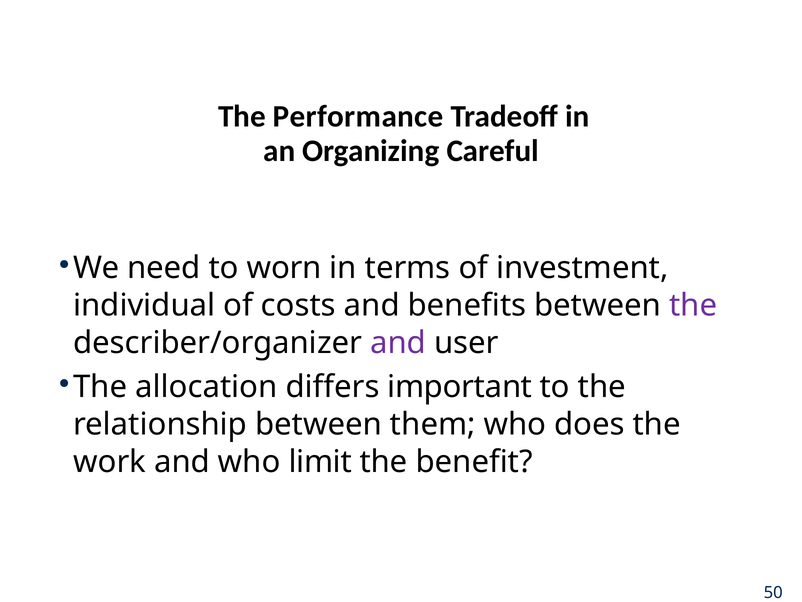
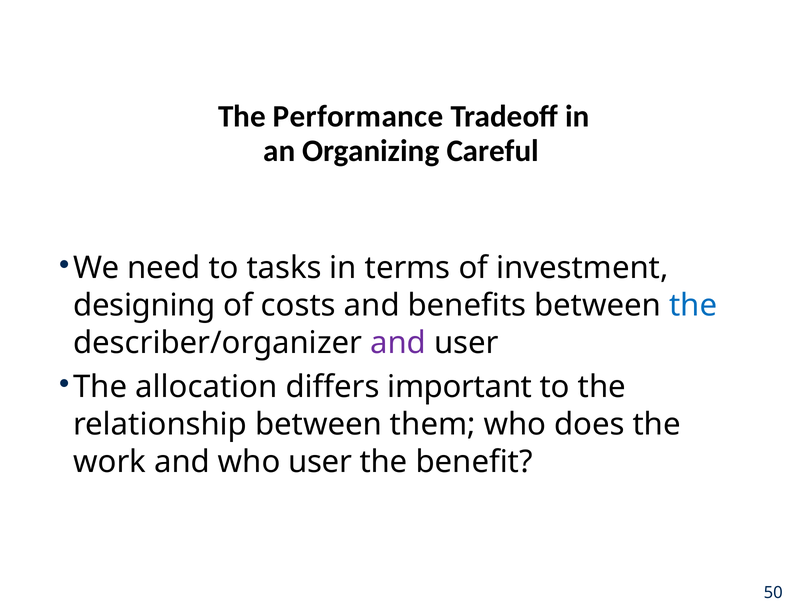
worn: worn -> tasks (284, 268)
individual: individual -> designing (144, 305)
the colour: purple -> blue (693, 305)
who limit: limit -> user (320, 462)
